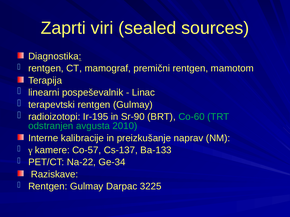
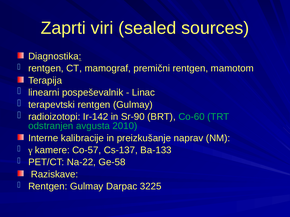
Ir-195: Ir-195 -> Ir-142 (96, 117)
Ge-34: Ge-34 -> Ge-58 (112, 163)
